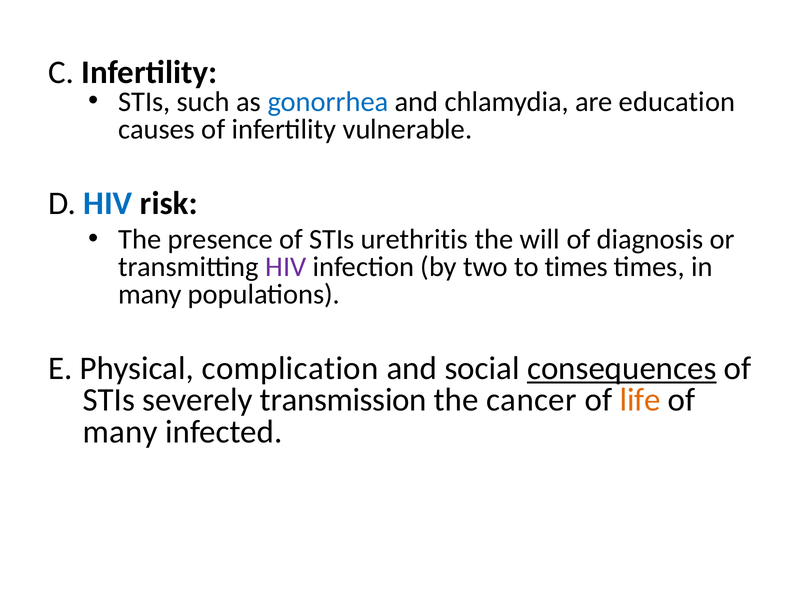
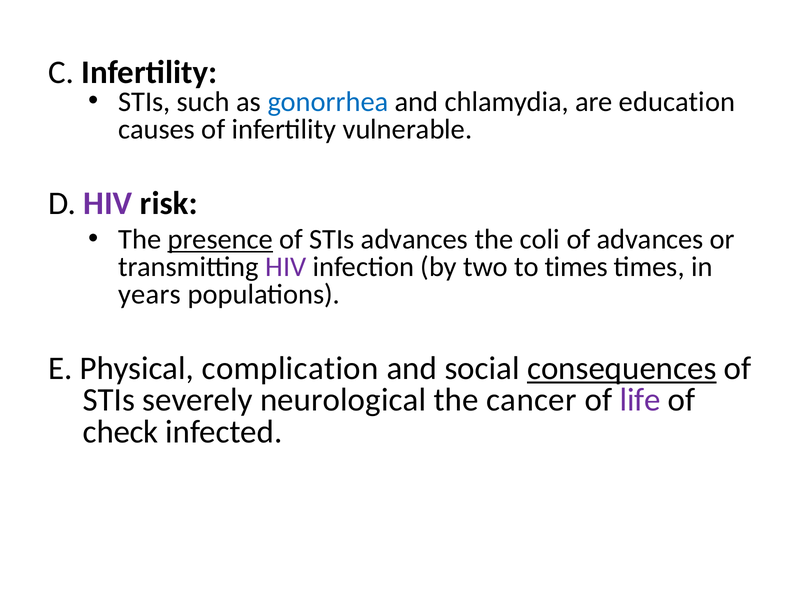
HIV colour: blue -> purple (108, 204)
presence underline: none -> present (220, 240)
STIs urethritis: urethritis -> advances (414, 240)
will: will -> coli (540, 240)
of diagnosis: diagnosis -> advances (650, 240)
many: many -> years (150, 294)
transmission: transmission -> neurological (343, 400)
life colour: orange -> purple (640, 400)
many: many -> check (121, 432)
